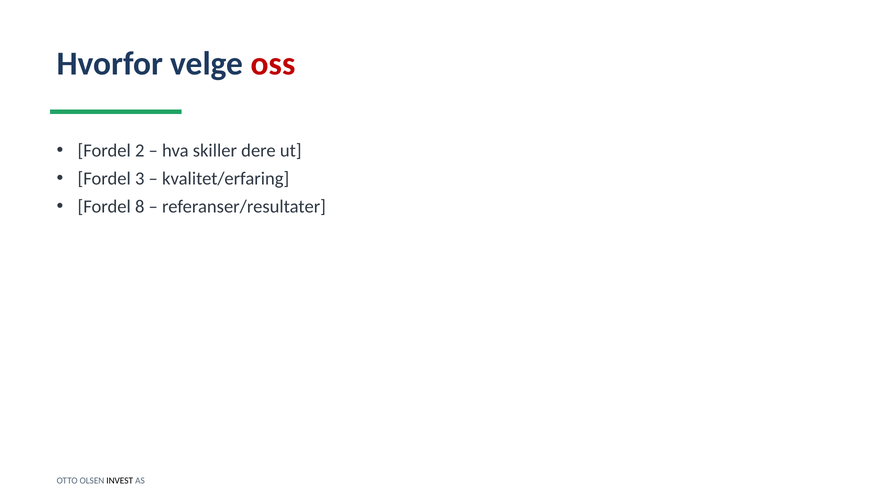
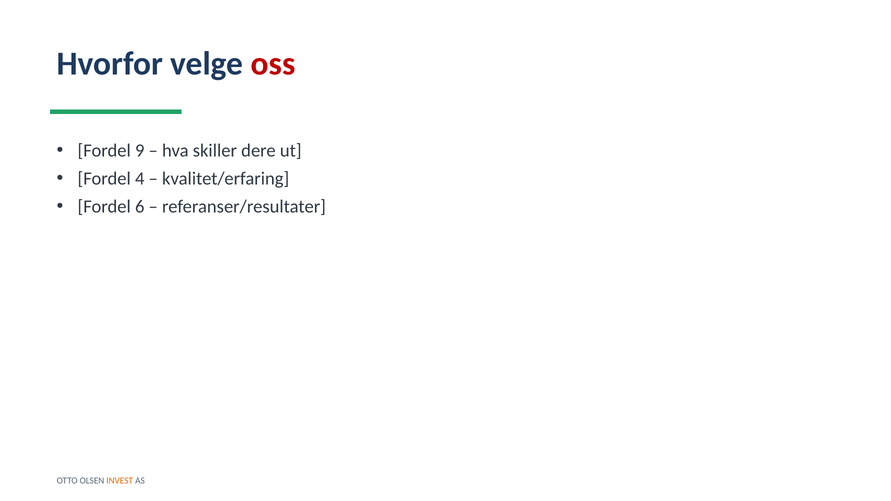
2: 2 -> 9 (140, 151)
3: 3 -> 4 (140, 179)
8: 8 -> 6 (140, 207)
INVEST colour: black -> orange (120, 481)
